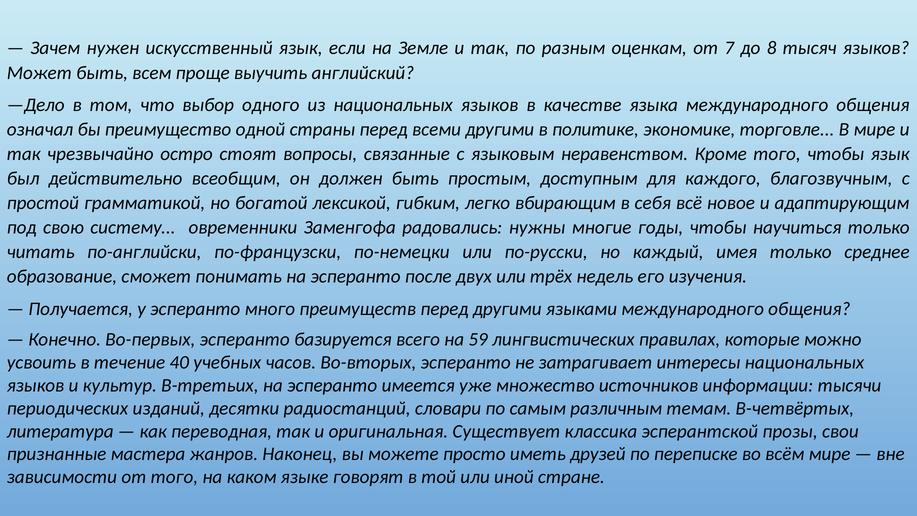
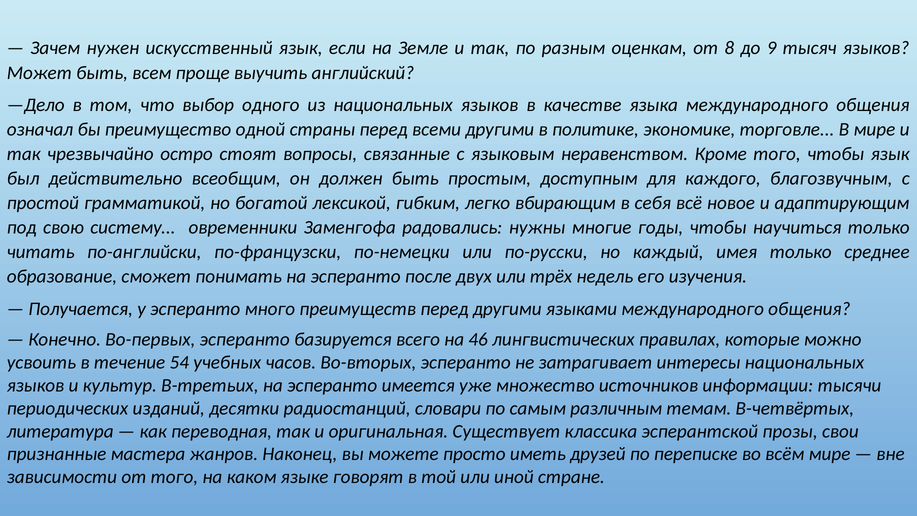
7: 7 -> 8 (729, 48)
8: 8 -> 9 (772, 48)
59: 59 -> 46 (478, 339)
40: 40 -> 54 (179, 362)
